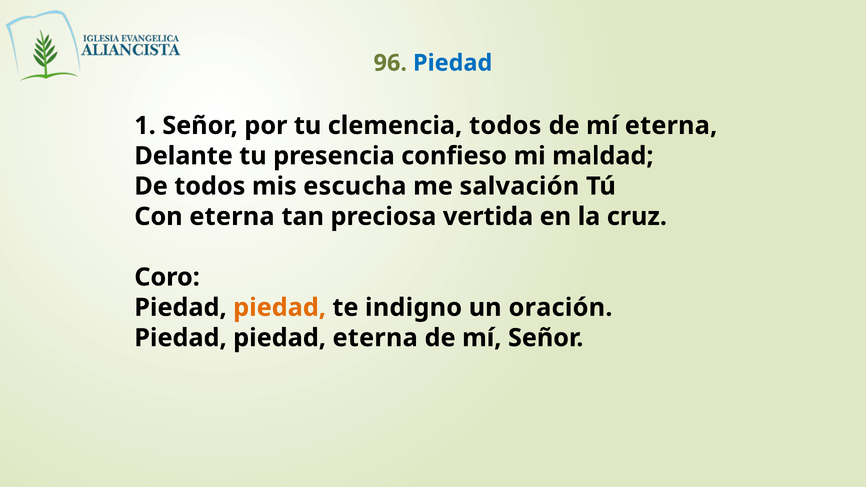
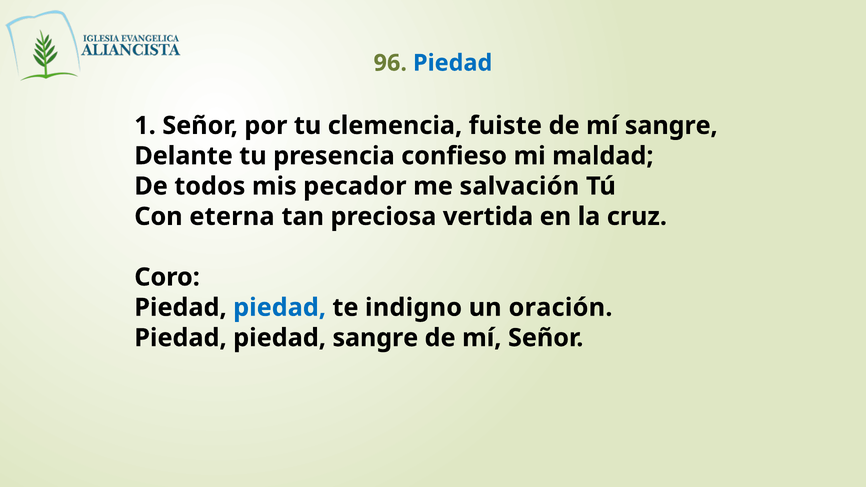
clemencia todos: todos -> fuiste (505, 126)
mí eterna: eterna -> sangre (671, 126)
escucha: escucha -> pecador (355, 186)
piedad colour: orange -> blue (280, 308)
piedad eterna: eterna -> sangre (375, 338)
